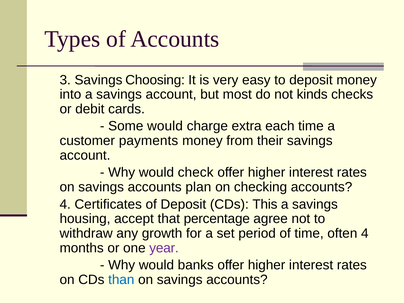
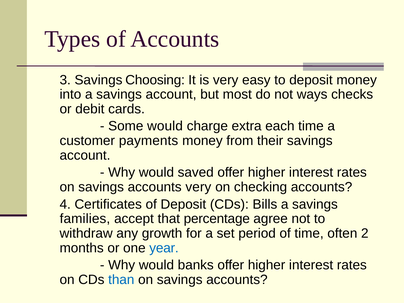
kinds: kinds -> ways (312, 94)
check: check -> saved (196, 173)
accounts plan: plan -> very (198, 187)
This: This -> Bills (265, 204)
housing: housing -> families (85, 219)
often 4: 4 -> 2 (365, 233)
year colour: purple -> blue (164, 248)
